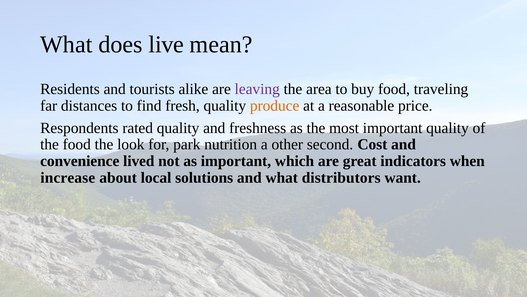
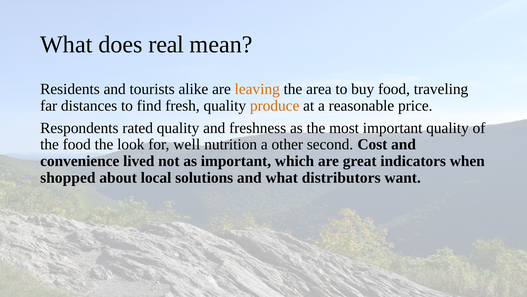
live: live -> real (166, 44)
leaving colour: purple -> orange (257, 89)
park: park -> well (187, 144)
increase: increase -> shopped (68, 177)
